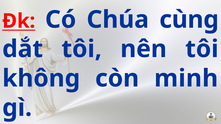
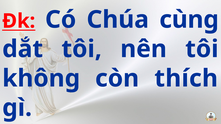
minh: minh -> thích (186, 79)
